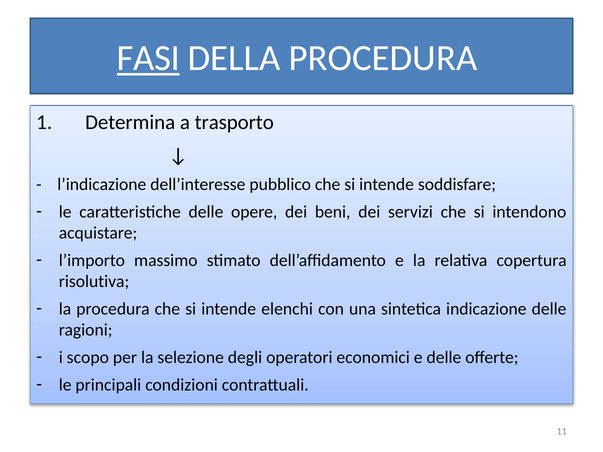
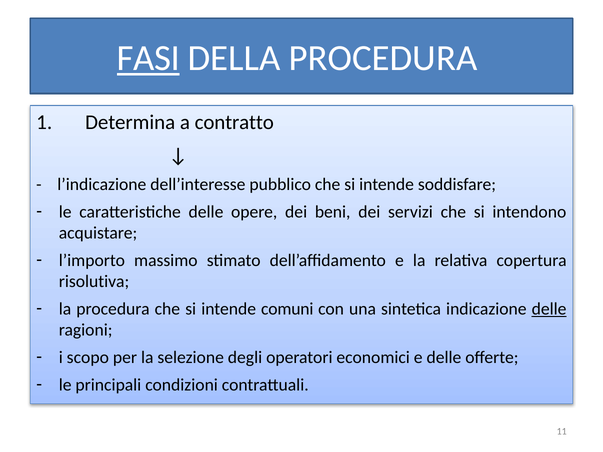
trasporto: trasporto -> contratto (234, 123)
elenchi: elenchi -> comuni (287, 309)
delle underline: none -> present (549, 309)
